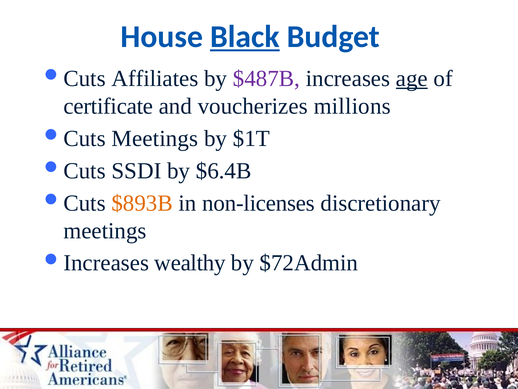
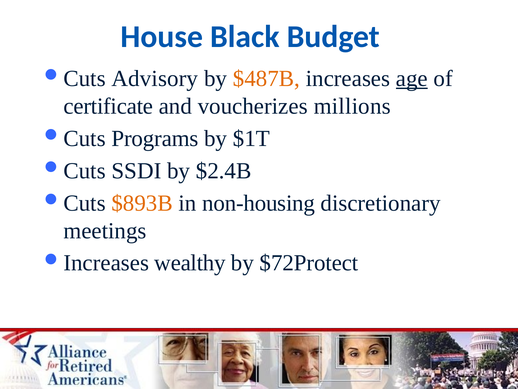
Black underline: present -> none (245, 37)
Affiliates: Affiliates -> Advisory (155, 78)
$487B colour: purple -> orange (266, 78)
Meetings: Meetings -> Programs (155, 138)
$6.4B: $6.4B -> $2.4B (224, 171)
non-licenses: non-licenses -> non-housing (259, 203)
$72Admin: $72Admin -> $72Protect (309, 263)
